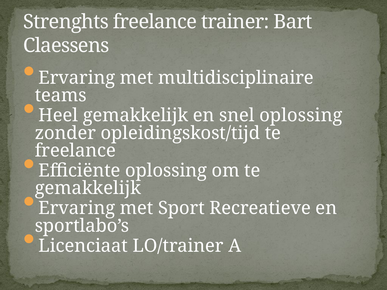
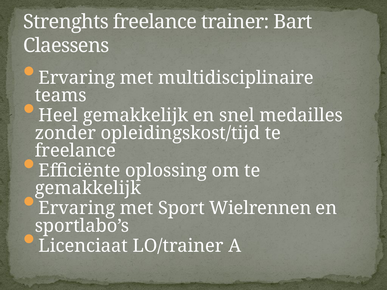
snel oplossing: oplossing -> medailles (301, 116)
Recreatieve: Recreatieve -> Wielrennen (260, 208)
